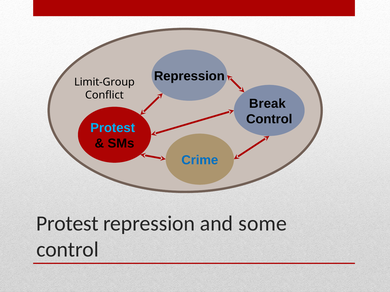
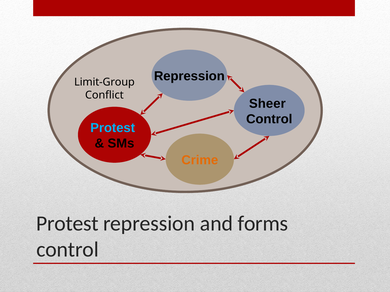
Break: Break -> Sheer (267, 104)
Crime colour: blue -> orange (200, 160)
some: some -> forms (263, 224)
